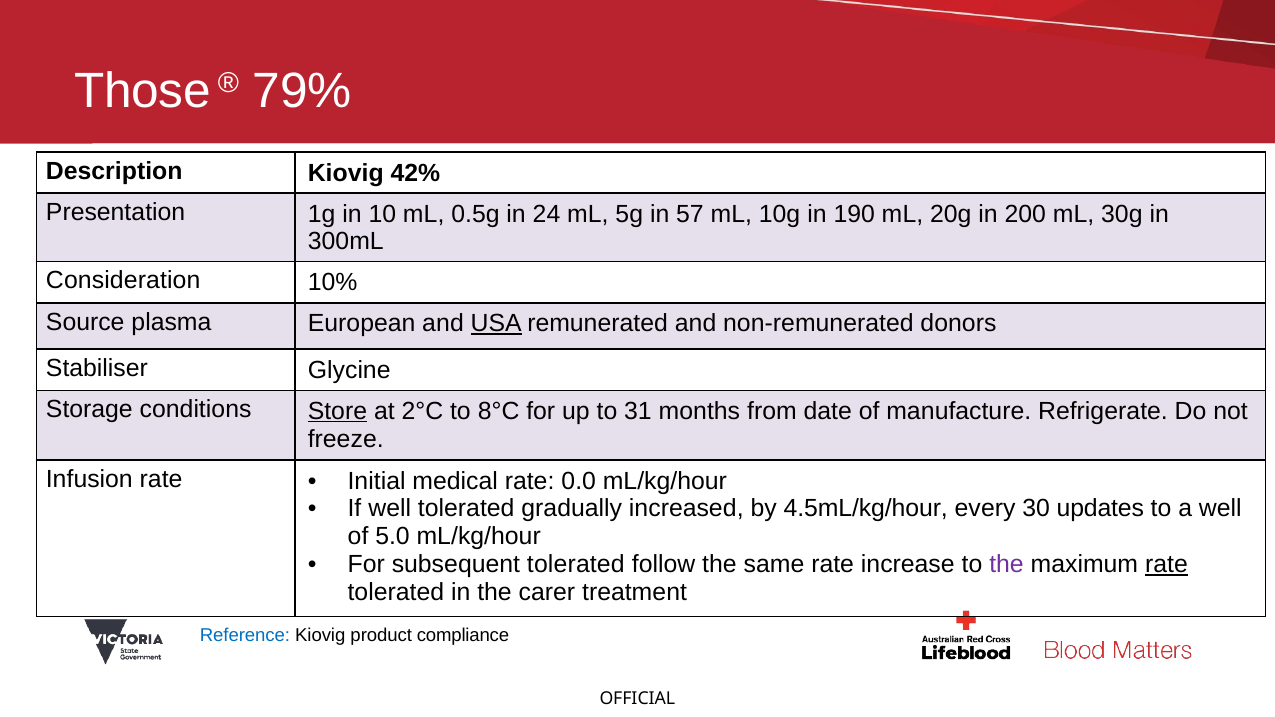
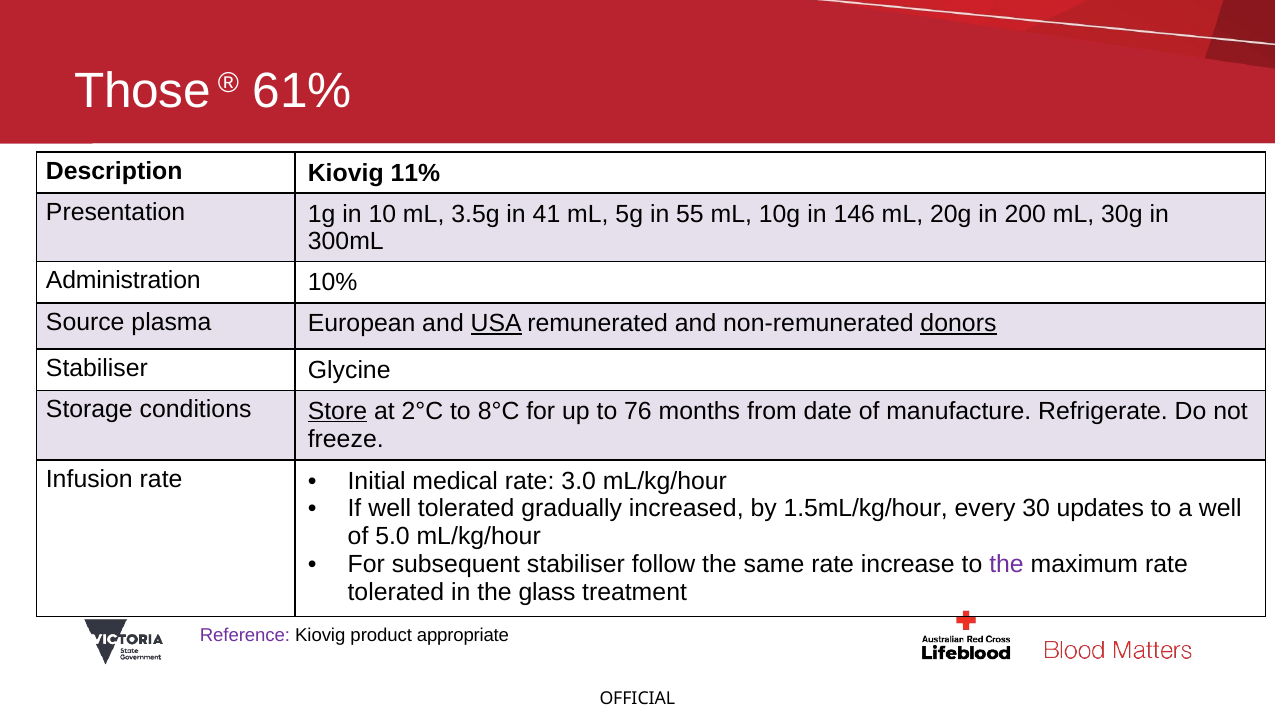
79%: 79% -> 61% (302, 91)
42%: 42% -> 11% (415, 173)
0.5g: 0.5g -> 3.5g (475, 214)
24: 24 -> 41 (547, 214)
57: 57 -> 55 (690, 214)
190: 190 -> 146 (854, 214)
Consideration: Consideration -> Administration (123, 281)
donors underline: none -> present (958, 324)
31: 31 -> 76 (638, 411)
0.0: 0.0 -> 3.0 (579, 481)
4.5mL/kg/hour: 4.5mL/kg/hour -> 1.5mL/kg/hour (866, 509)
subsequent tolerated: tolerated -> stabiliser (576, 565)
rate underline: present -> none (1166, 565)
carer: carer -> glass (547, 592)
Reference colour: blue -> purple (245, 635)
compliance: compliance -> appropriate (463, 635)
